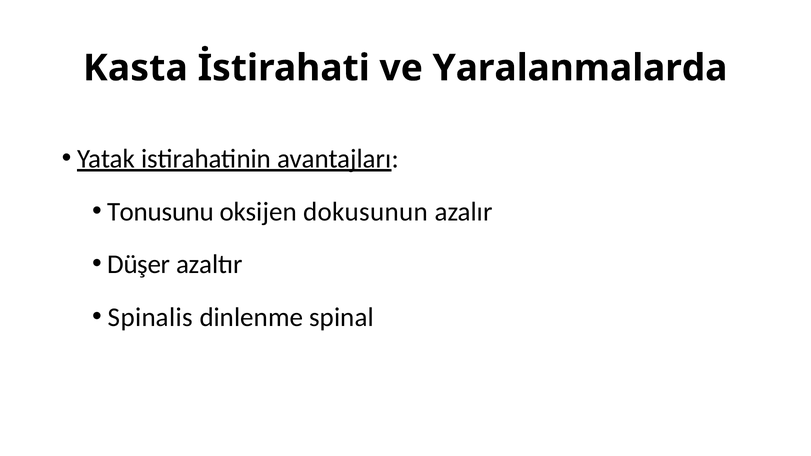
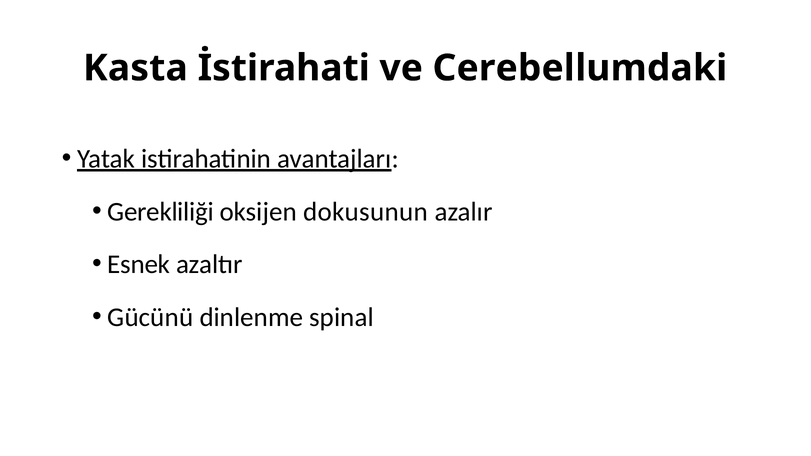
Yaralanmalarda: Yaralanmalarda -> Cerebellumdaki (580, 68)
Tonusunu: Tonusunu -> Gerekliliği (161, 212)
Düşer: Düşer -> Esnek (139, 265)
Spinalis: Spinalis -> Gücünü (150, 317)
